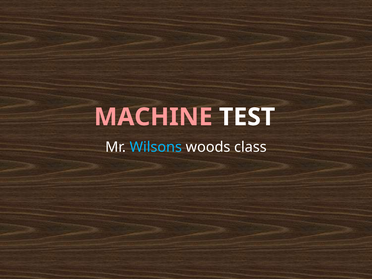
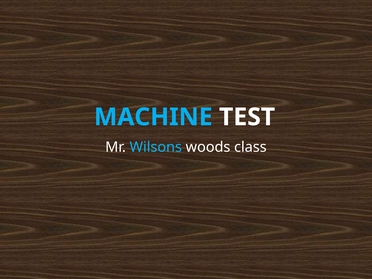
MACHINE colour: pink -> light blue (153, 117)
